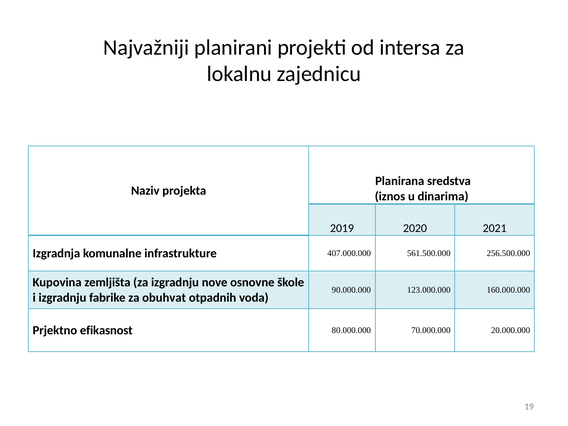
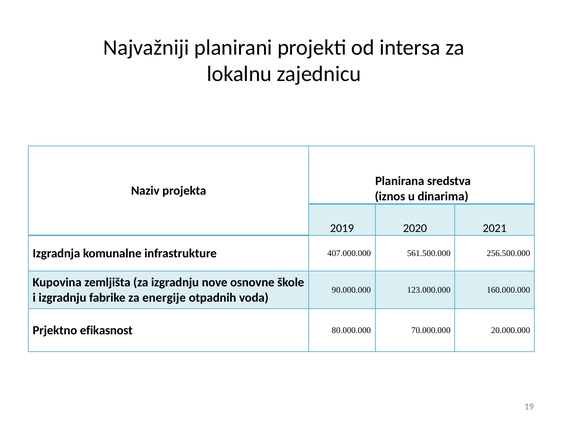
obuhvat: obuhvat -> energije (164, 298)
